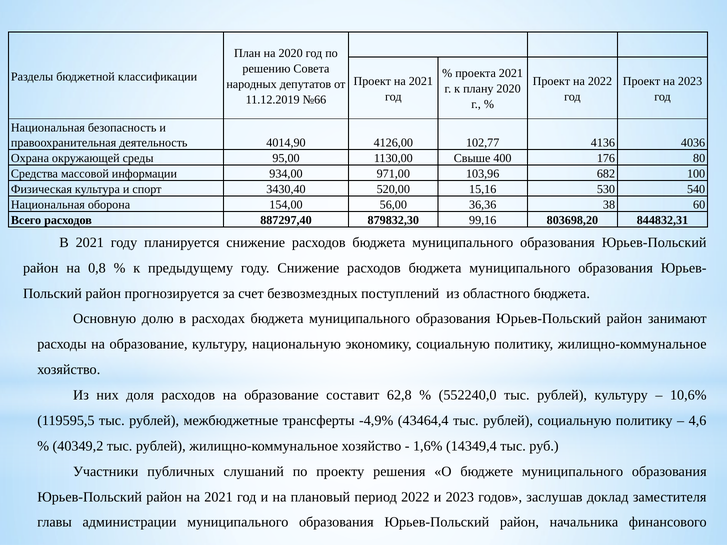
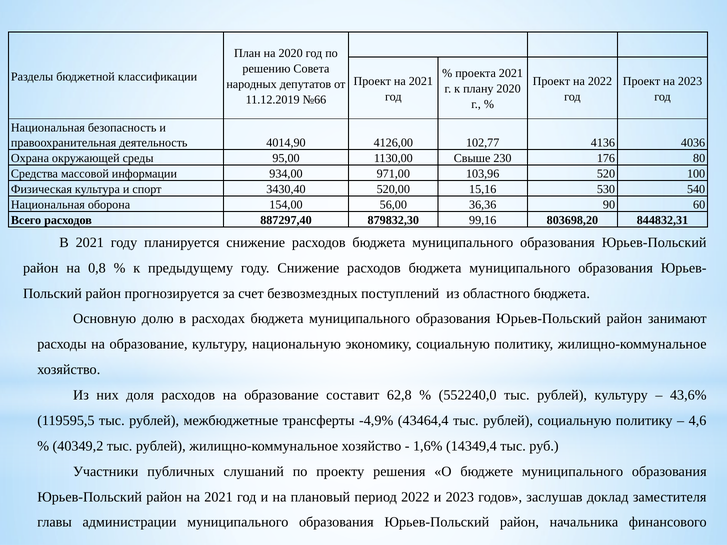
400: 400 -> 230 (502, 159)
682: 682 -> 520 (606, 174)
38: 38 -> 90 (609, 205)
10,6%: 10,6% -> 43,6% (688, 395)
